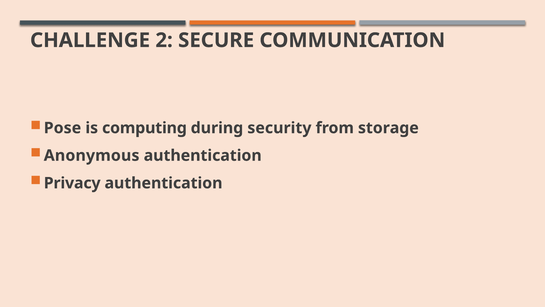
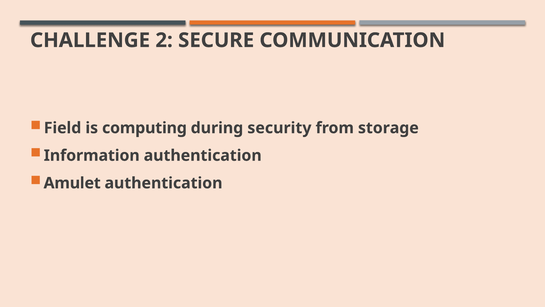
Pose: Pose -> Field (63, 128)
Anonymous: Anonymous -> Information (92, 155)
Privacy: Privacy -> Amulet (72, 183)
